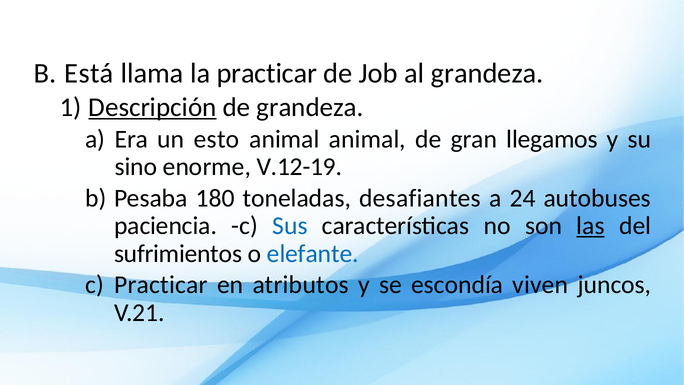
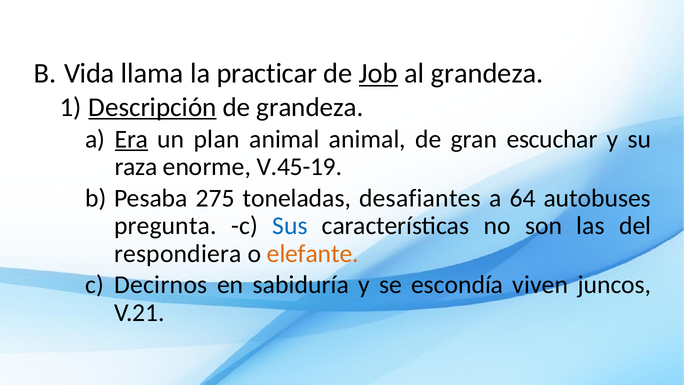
Está: Está -> Vida (89, 73)
Job underline: none -> present (378, 73)
Era underline: none -> present (131, 139)
esto: esto -> plan (217, 139)
llegamos: llegamos -> escuchar (552, 139)
sino: sino -> raza (136, 167)
V.12-19: V.12-19 -> V.45-19 (299, 167)
180: 180 -> 275 (215, 198)
24: 24 -> 64 (523, 198)
paciencia: paciencia -> pregunta (165, 226)
las underline: present -> none (591, 226)
sufrimientos: sufrimientos -> respondiera (178, 253)
elefante colour: blue -> orange (313, 253)
c Practicar: Practicar -> Decirnos (161, 285)
atributos: atributos -> sabiduría (301, 285)
